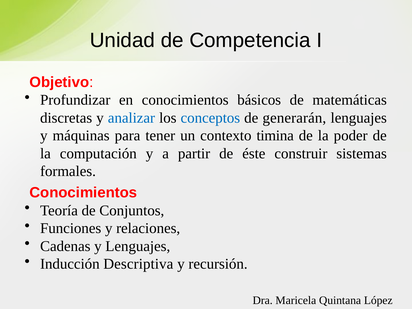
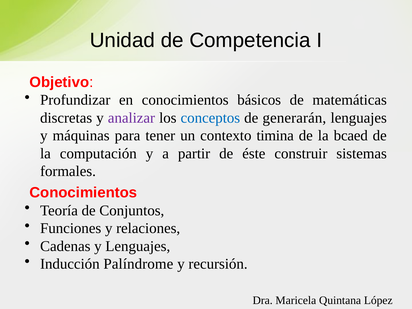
analizar colour: blue -> purple (131, 118)
poder: poder -> bcaed (351, 136)
Descriptiva: Descriptiva -> Palíndrome (138, 264)
